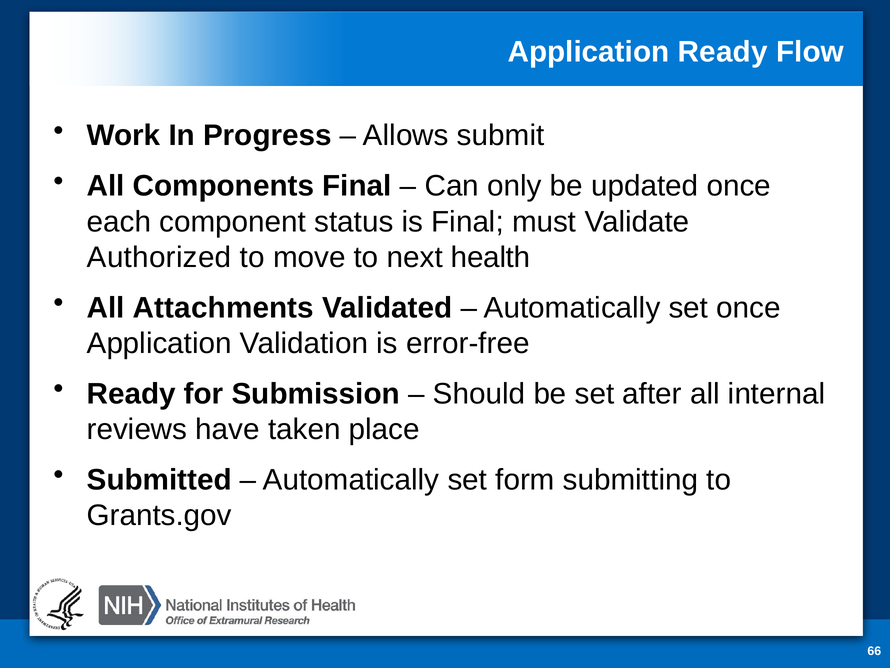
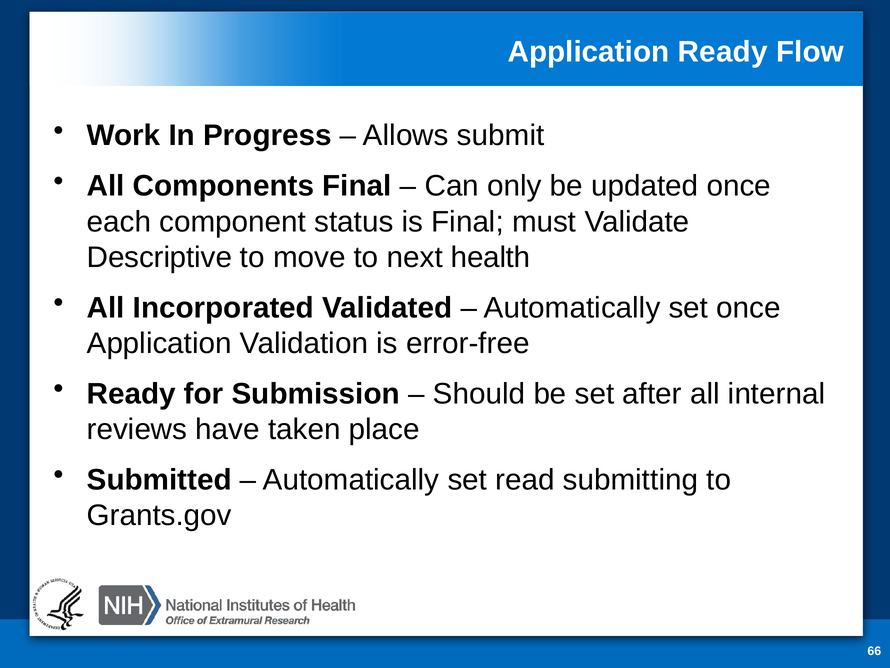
Authorized: Authorized -> Descriptive (159, 257)
Attachments: Attachments -> Incorporated (223, 308)
form: form -> read (525, 480)
